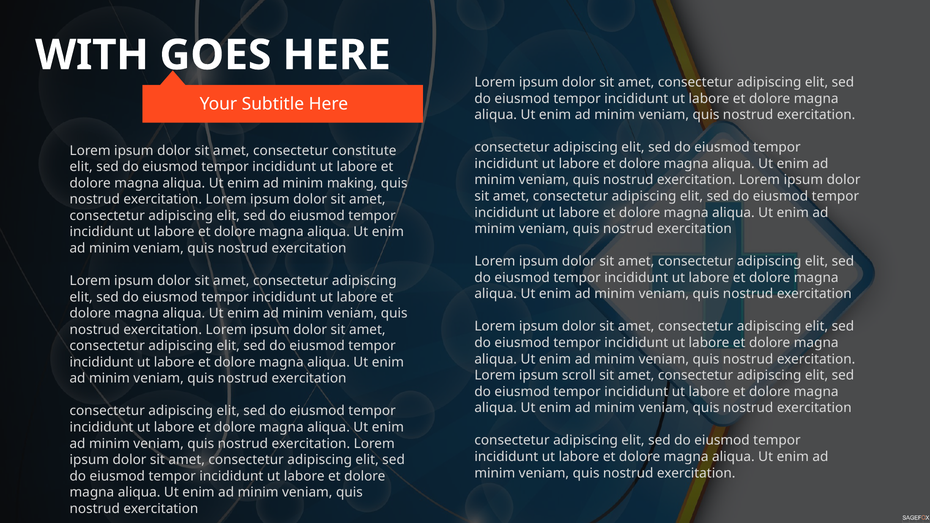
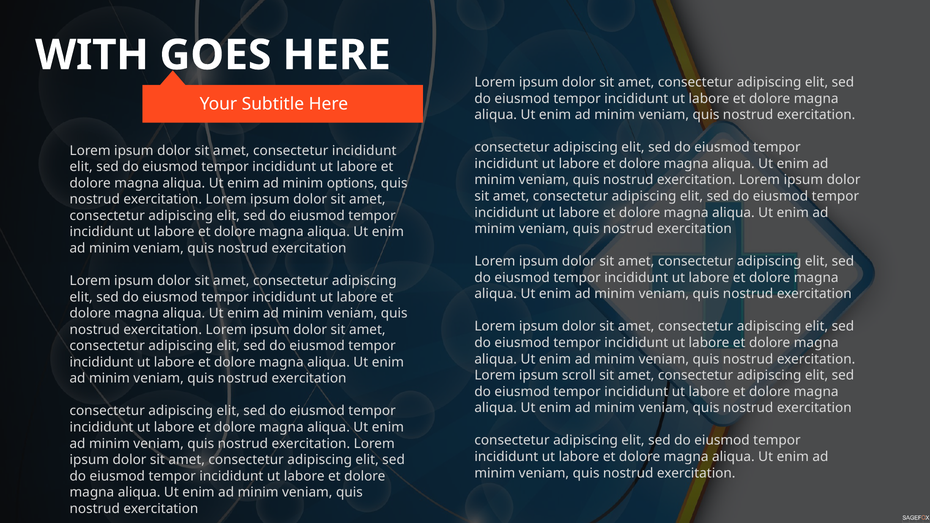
consectetur constitute: constitute -> incididunt (364, 151)
making: making -> options (352, 183)
